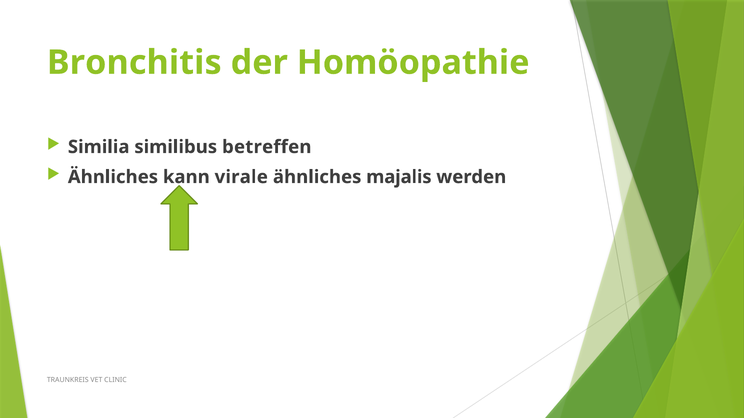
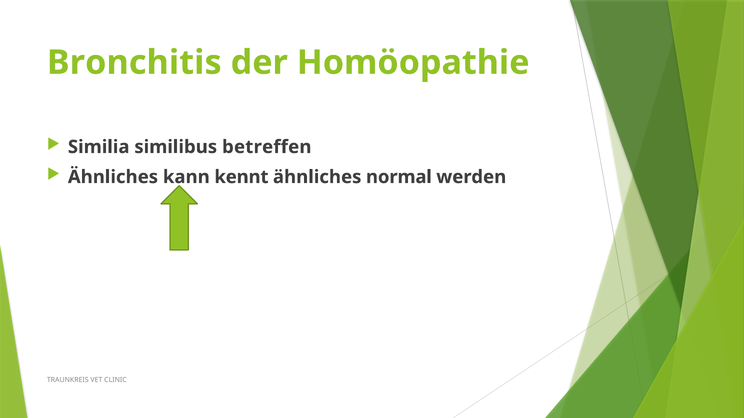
virale: virale -> kennt (241, 177)
majalis: majalis -> normal (399, 177)
